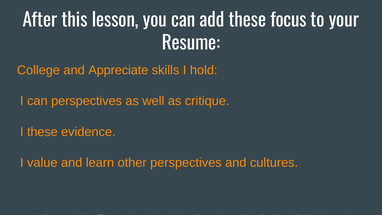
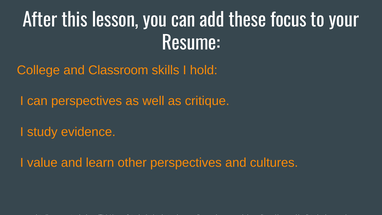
Appreciate: Appreciate -> Classroom (118, 70)
I these: these -> study (42, 132)
